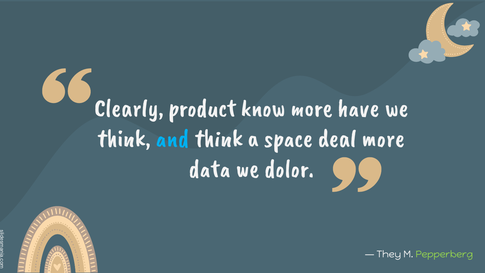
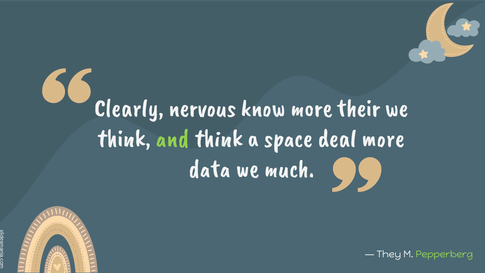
product: product -> nervous (202, 108)
have: have -> their (359, 108)
and colour: light blue -> light green (173, 138)
dolor: dolor -> much (289, 168)
